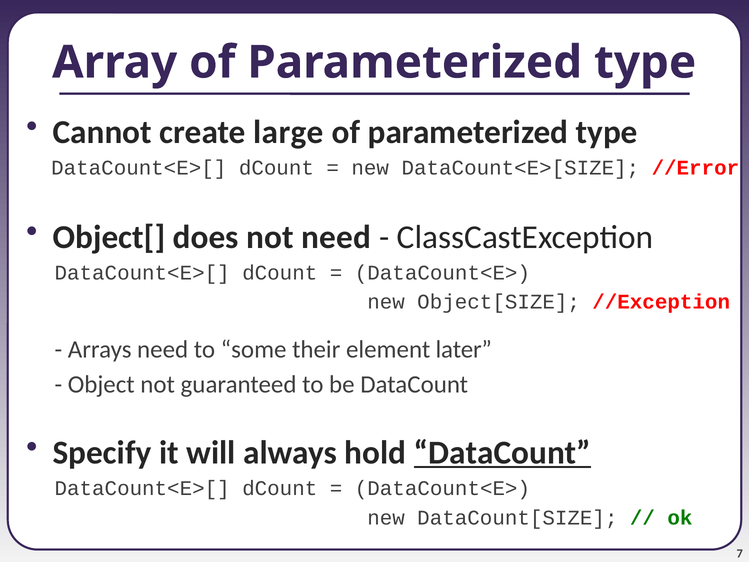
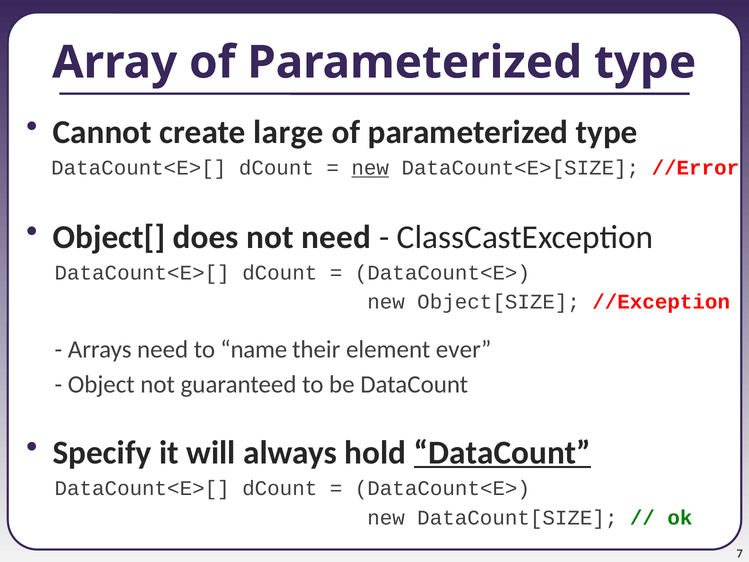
new underline: none -> present (370, 168)
some: some -> name (254, 349)
later: later -> ever (464, 349)
